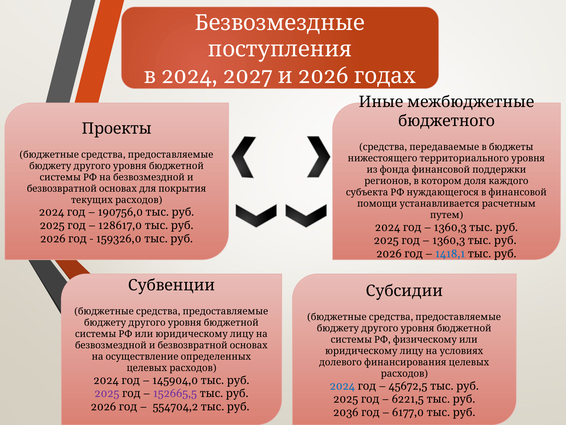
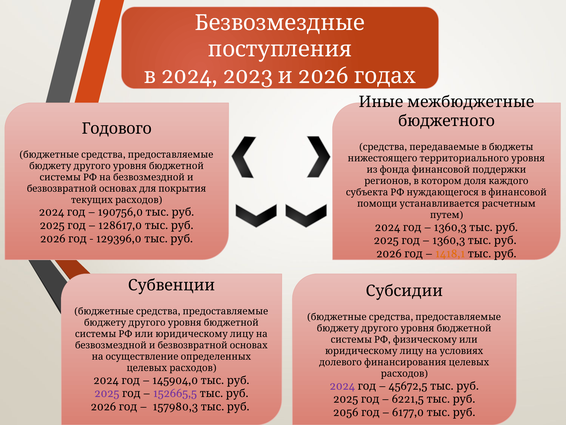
2027: 2027 -> 2023 (248, 76)
Проекты: Проекты -> Годового (117, 128)
159326,0: 159326,0 -> 129396,0 (119, 238)
1418,1 colour: blue -> orange (450, 254)
2024 colour: blue -> purple (342, 386)
554704,2: 554704,2 -> 157980,3 (175, 406)
2036: 2036 -> 2056 (346, 412)
